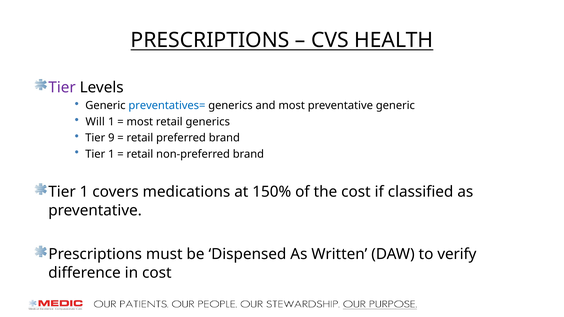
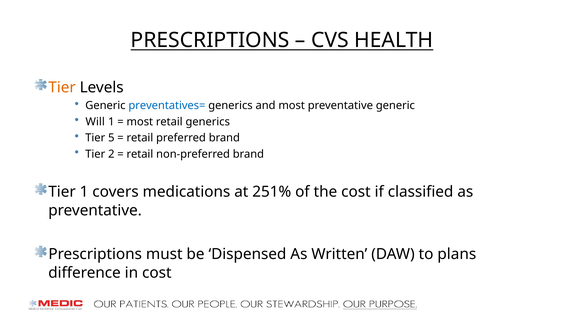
Tier colour: purple -> orange (62, 87)
9: 9 -> 5 (111, 138)
1: 1 -> 2 (111, 154)
150%: 150% -> 251% (272, 192)
verify: verify -> plans (457, 254)
